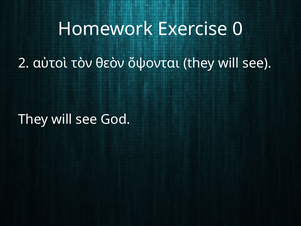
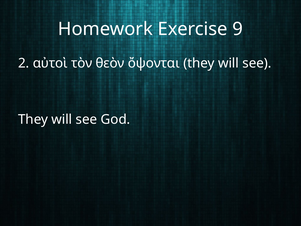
0: 0 -> 9 (238, 29)
